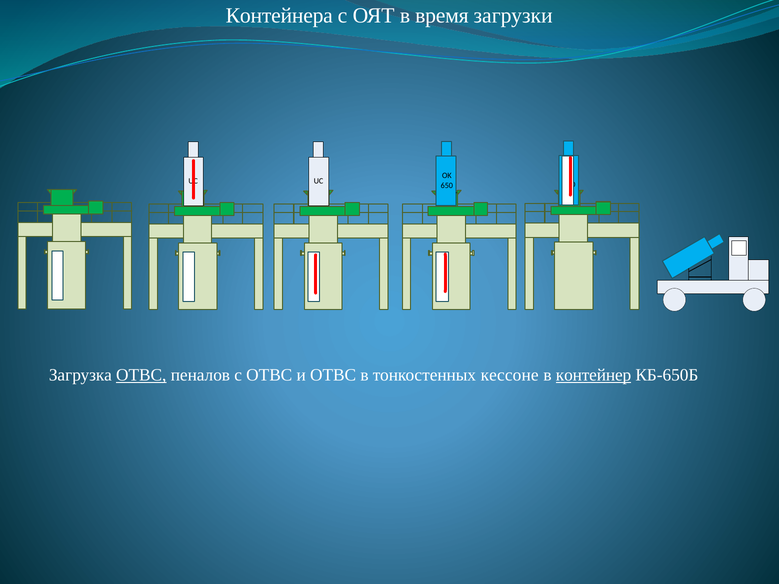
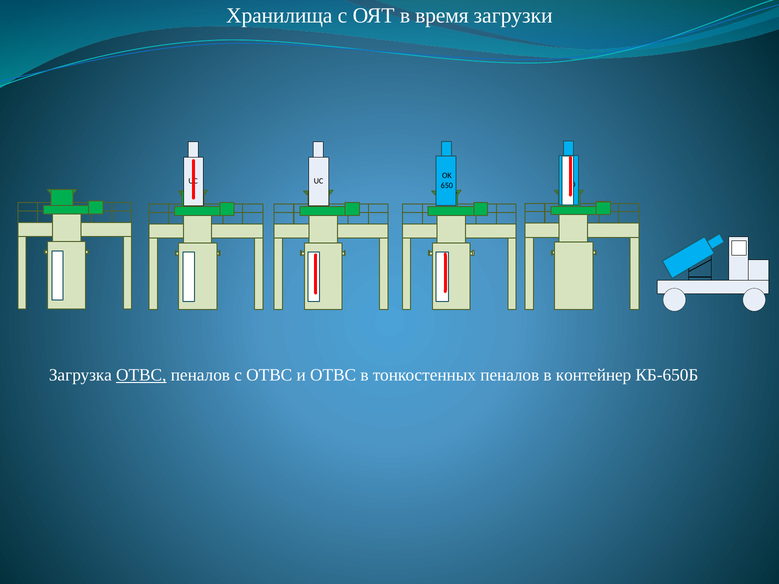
Контейнера: Контейнера -> Хранилища (279, 15)
тонкостенных кессоне: кессоне -> пеналов (510, 375)
контейнер underline: present -> none (594, 375)
